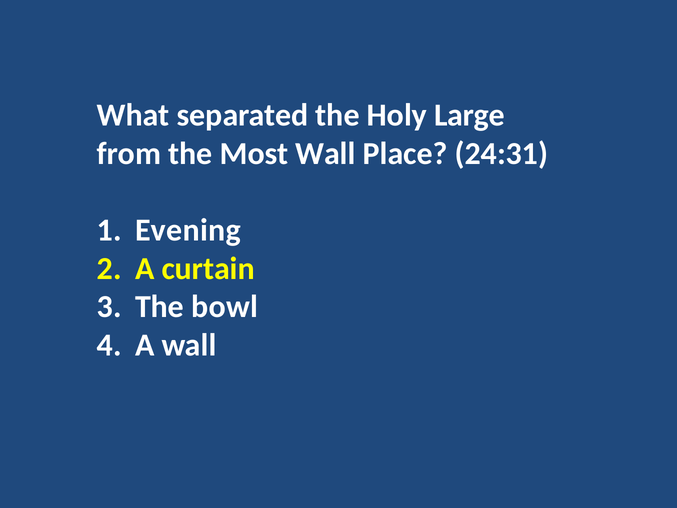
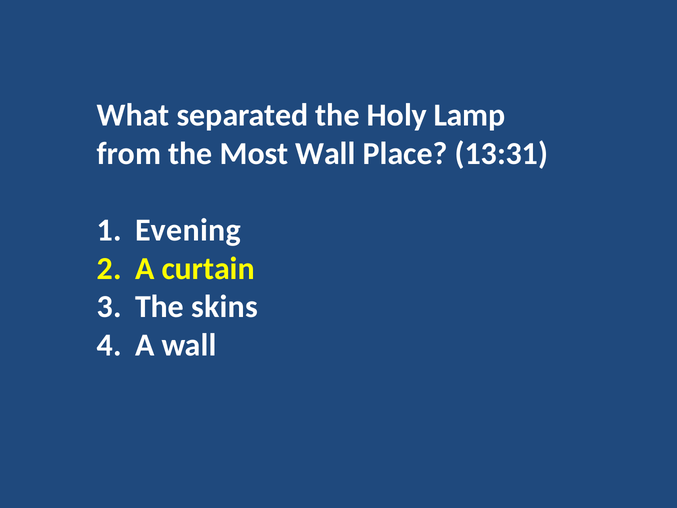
Large: Large -> Lamp (469, 115)
24:31: 24:31 -> 13:31 (501, 153)
bowl: bowl -> skins (225, 307)
